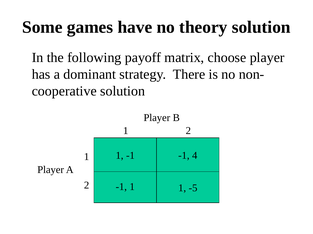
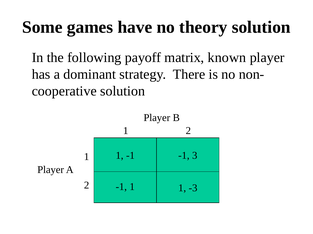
choose: choose -> known (227, 58)
4: 4 -> 3 (195, 156)
-5: -5 -> -3 (193, 189)
